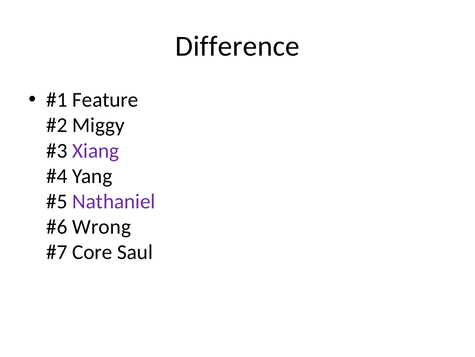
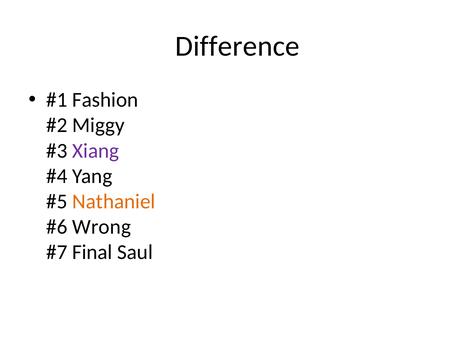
Feature: Feature -> Fashion (105, 100)
Nathaniel colour: purple -> orange (114, 201)
Core: Core -> Final (92, 252)
